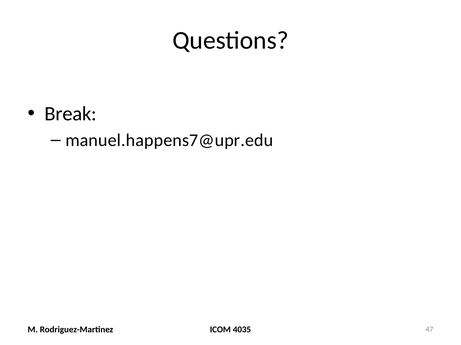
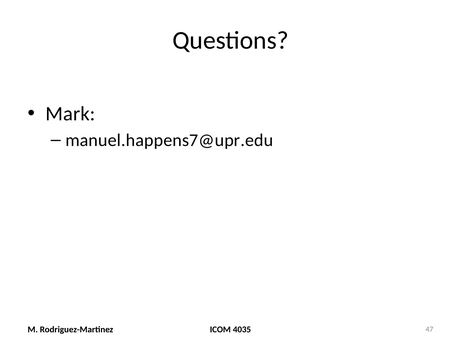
Break: Break -> Mark (70, 114)
